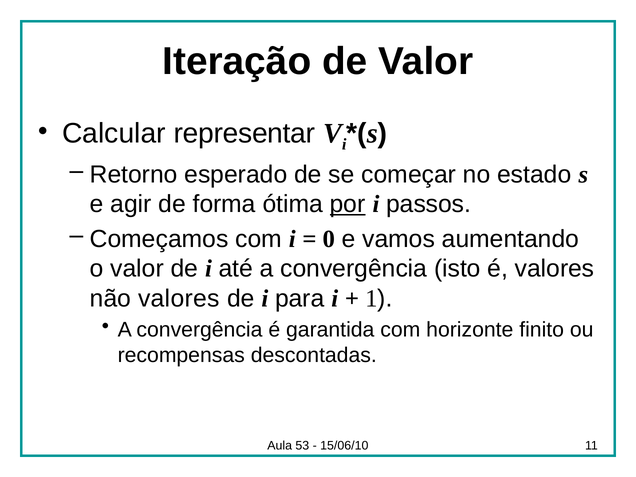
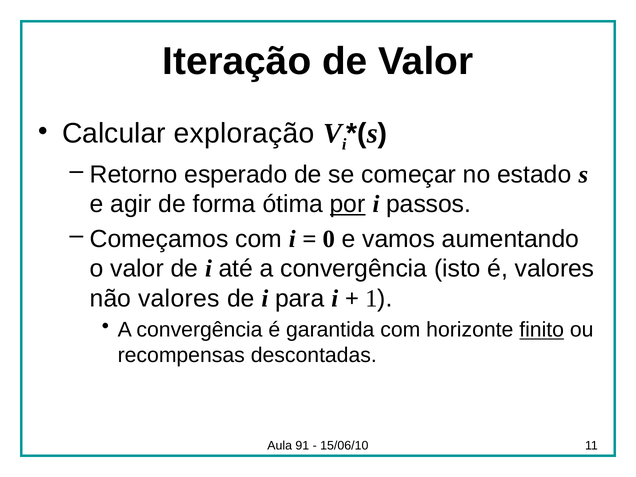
representar: representar -> exploração (244, 133)
finito underline: none -> present (542, 330)
53: 53 -> 91 (302, 446)
